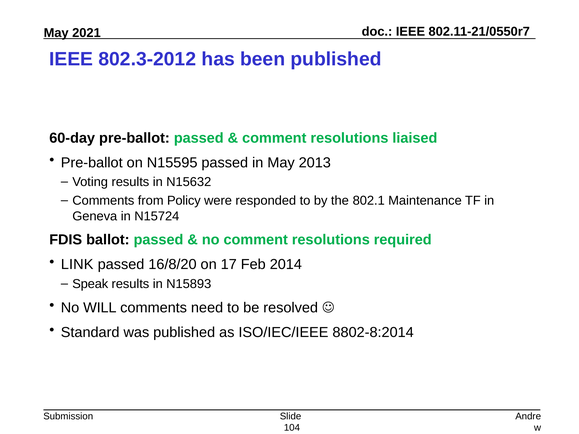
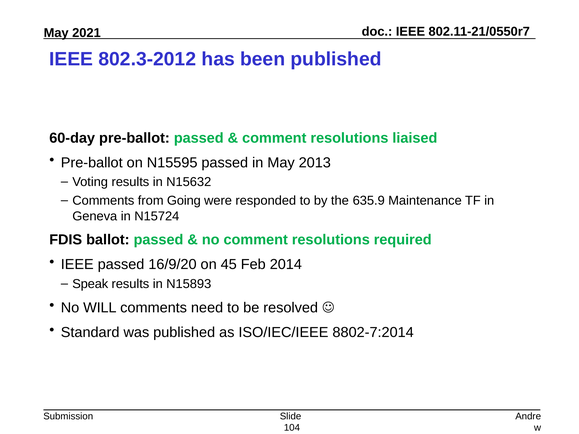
Policy: Policy -> Going (184, 201)
802.1: 802.1 -> 635.9 (369, 201)
LINK: LINK -> IEEE (77, 265)
16/8/20: 16/8/20 -> 16/9/20 (172, 265)
17: 17 -> 45 (229, 265)
8802-8:2014: 8802-8:2014 -> 8802-7:2014 (373, 333)
